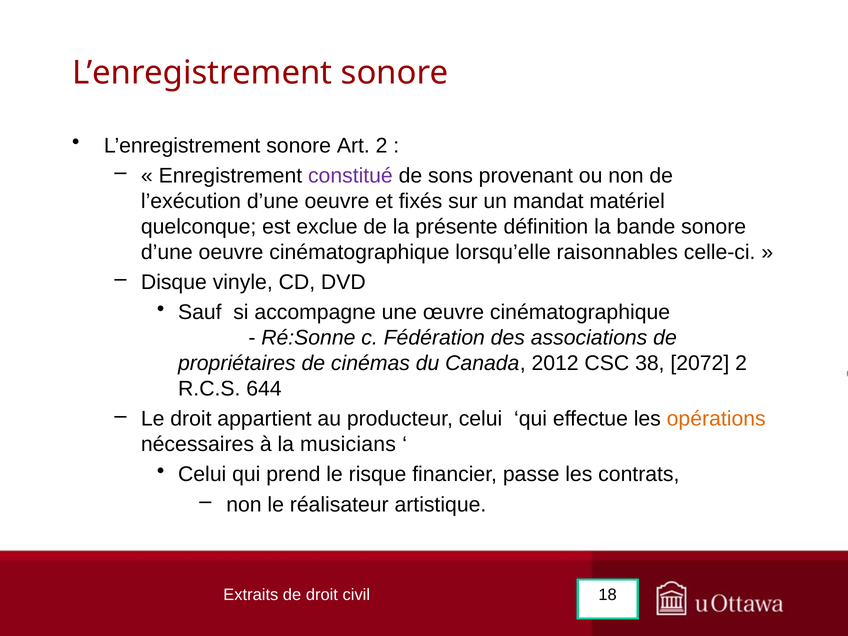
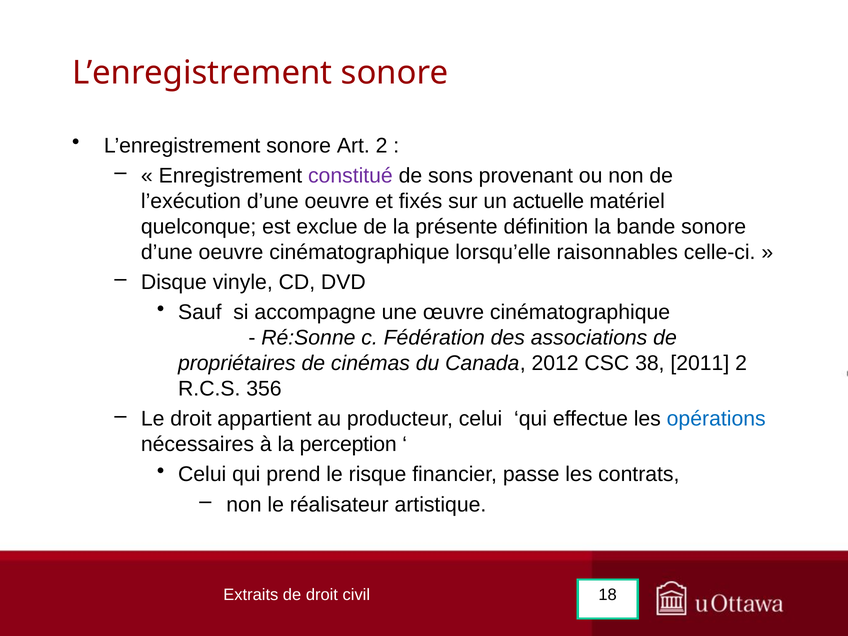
mandat: mandat -> actuelle (548, 201)
2072: 2072 -> 2011 (700, 363)
644: 644 -> 356 (264, 389)
opérations colour: orange -> blue (716, 419)
musicians: musicians -> perception (348, 444)
